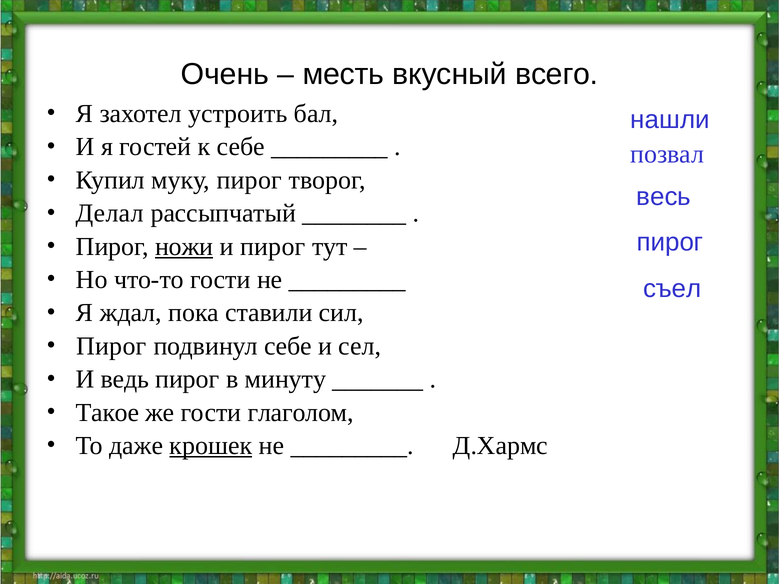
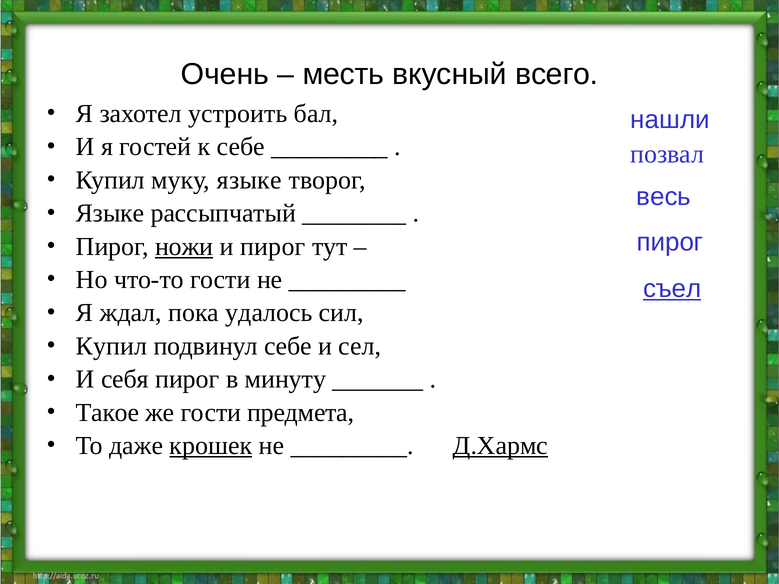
муку пирог: пирог -> языке (249, 180)
Делал: Делал -> Языке (110, 213)
съел underline: none -> present (672, 289)
ставили: ставили -> удалось (269, 313)
Пирог: Пирог -> Купил (111, 346)
ведь: ведь -> себя (125, 379)
глаголом: глаголом -> предмета (301, 413)
Д.Хармс underline: none -> present (500, 446)
